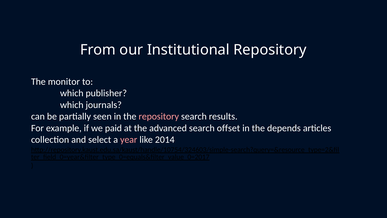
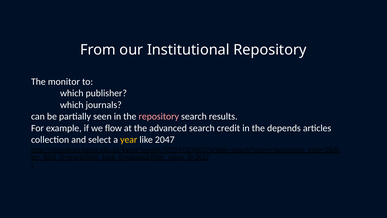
paid: paid -> flow (113, 128)
offset: offset -> credit (228, 128)
year colour: pink -> yellow (129, 140)
2014: 2014 -> 2047 (165, 140)
